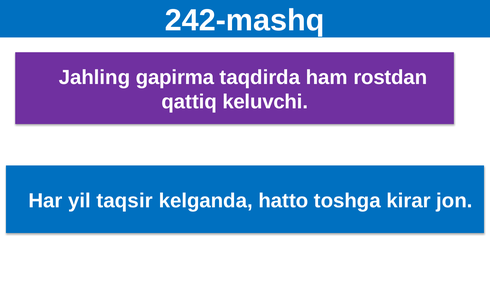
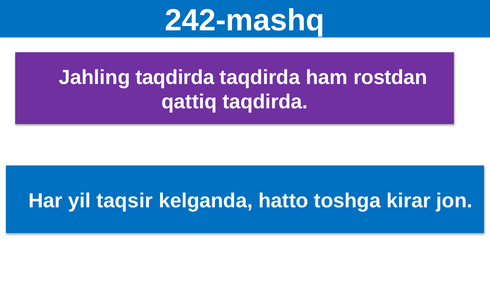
Jahling gapirma: gapirma -> taqdirda (175, 77)
qattiq keluvchi: keluvchi -> taqdirda (265, 102)
